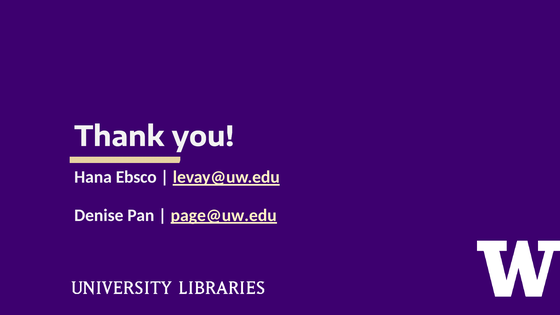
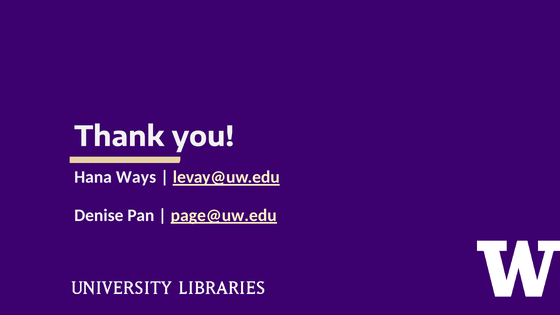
Ebsco: Ebsco -> Ways (136, 177)
